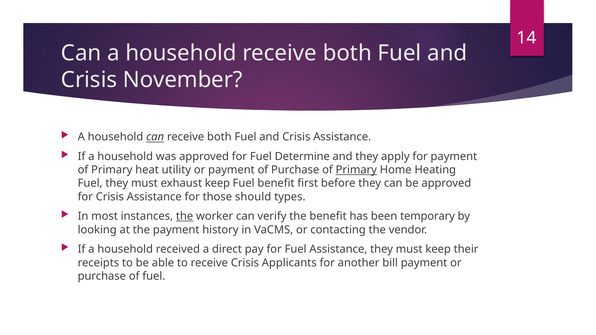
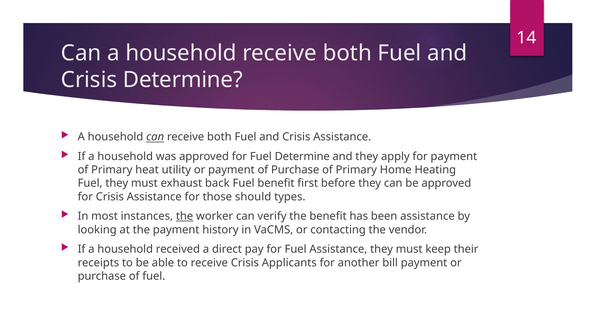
Crisis November: November -> Determine (183, 80)
Primary underline: present -> none (356, 170)
exhaust keep: keep -> back (217, 183)
been temporary: temporary -> assistance (427, 216)
